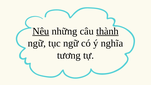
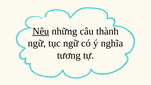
thành underline: present -> none (107, 31)
